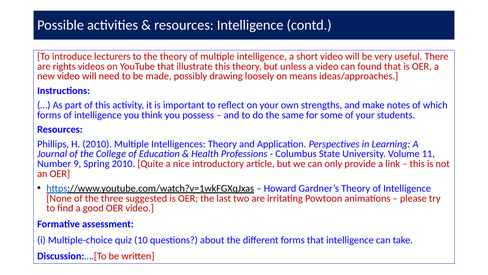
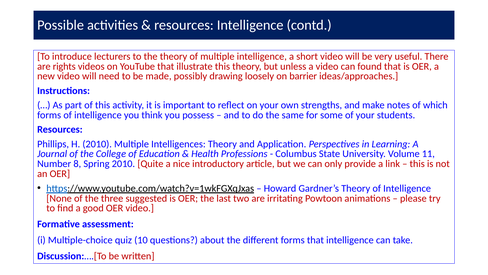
means: means -> barrier (303, 76)
9: 9 -> 8 (77, 164)
